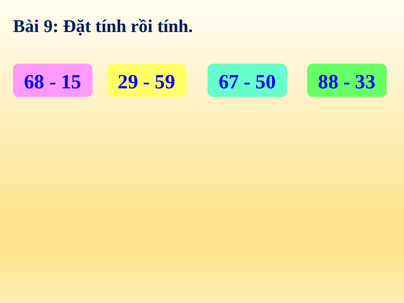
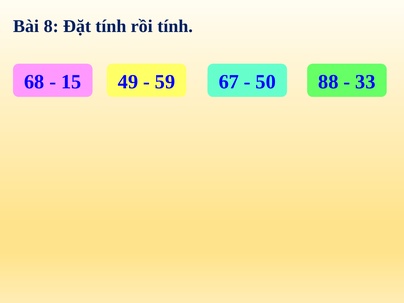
9: 9 -> 8 (51, 26)
29: 29 -> 49 (128, 82)
